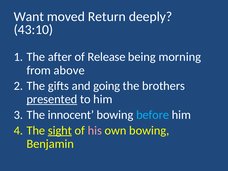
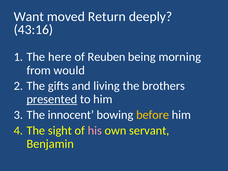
43:10: 43:10 -> 43:16 (33, 30)
after: after -> here (60, 57)
Release: Release -> Reuben (107, 57)
above: above -> would (69, 70)
going: going -> living (107, 86)
before colour: light blue -> yellow (153, 115)
sight underline: present -> none (60, 130)
own bowing: bowing -> servant (149, 130)
